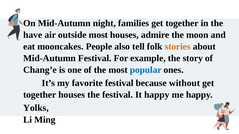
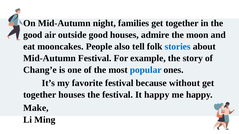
have: have -> good (33, 35)
outside most: most -> good (98, 35)
stories colour: orange -> blue (178, 47)
Yolks: Yolks -> Make (36, 108)
